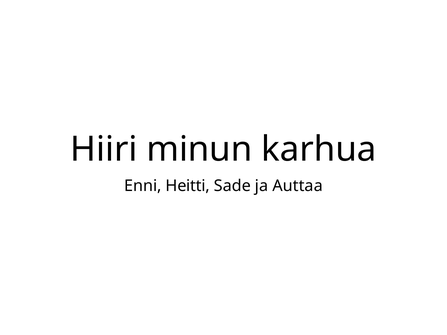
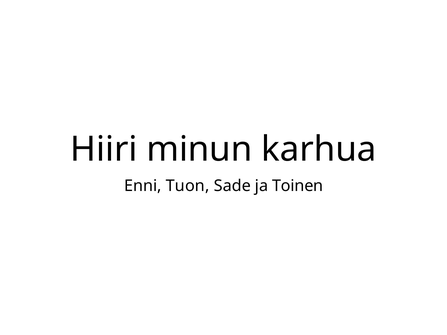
Heitti: Heitti -> Tuon (188, 186)
Auttaa: Auttaa -> Toinen (298, 186)
